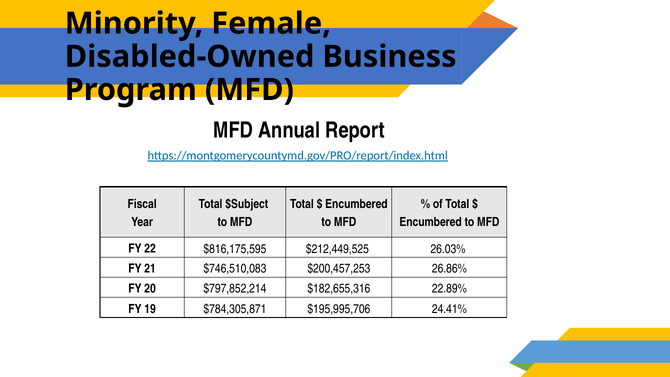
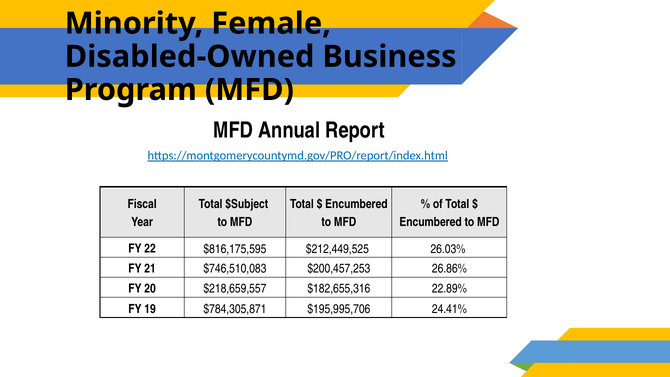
$797,852,214: $797,852,214 -> $218,659,557 (235, 289)
